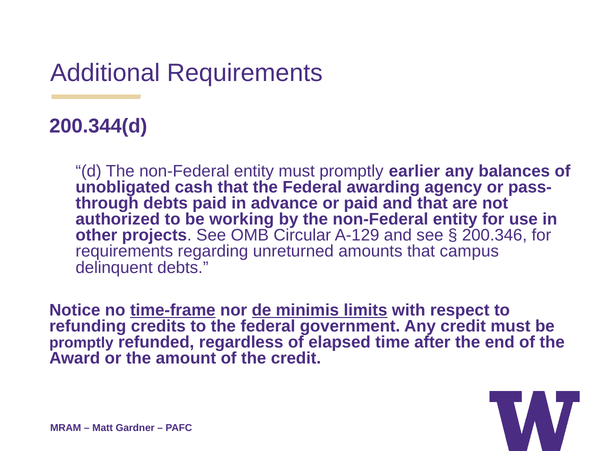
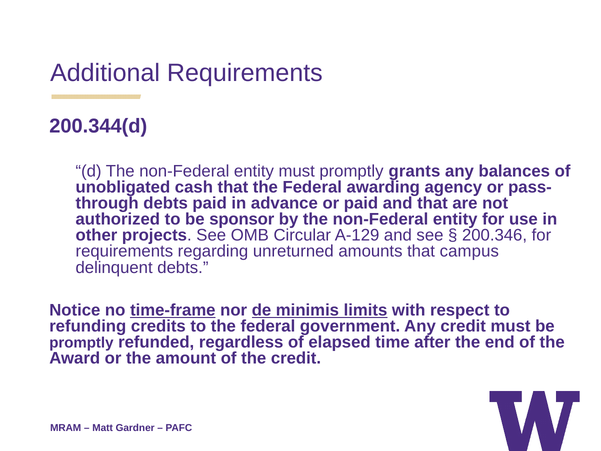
earlier: earlier -> grants (414, 171)
working: working -> sponsor (242, 219)
